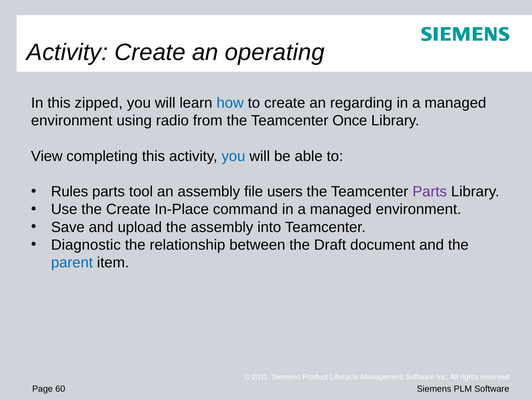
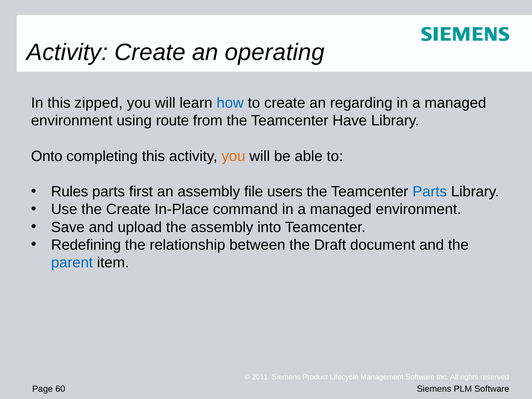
radio: radio -> route (172, 121)
Once: Once -> Have (350, 121)
View: View -> Onto (47, 156)
you colour: blue -> orange (233, 156)
tool: tool -> first (141, 192)
Parts colour: purple -> blue (430, 192)
Diagnostic: Diagnostic -> Redefining (86, 245)
